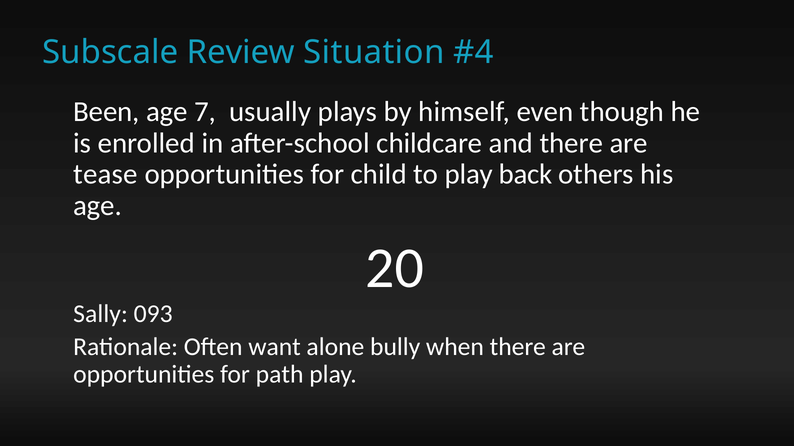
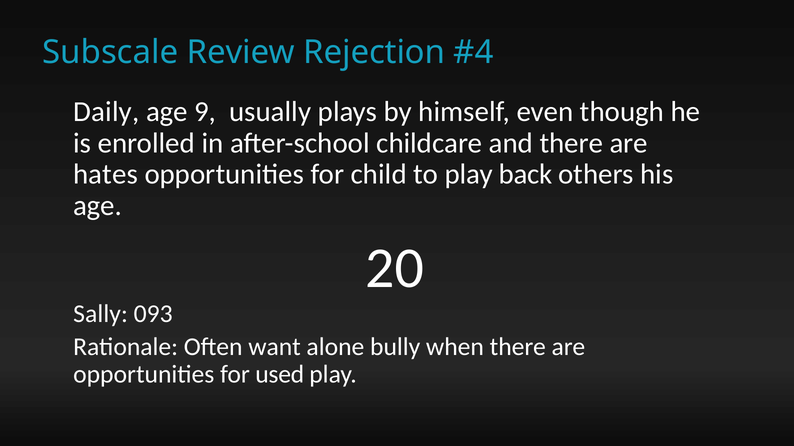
Situation: Situation -> Rejection (374, 52)
Been: Been -> Daily (106, 112)
7: 7 -> 9 (205, 112)
tease: tease -> hates (106, 174)
path: path -> used (280, 375)
